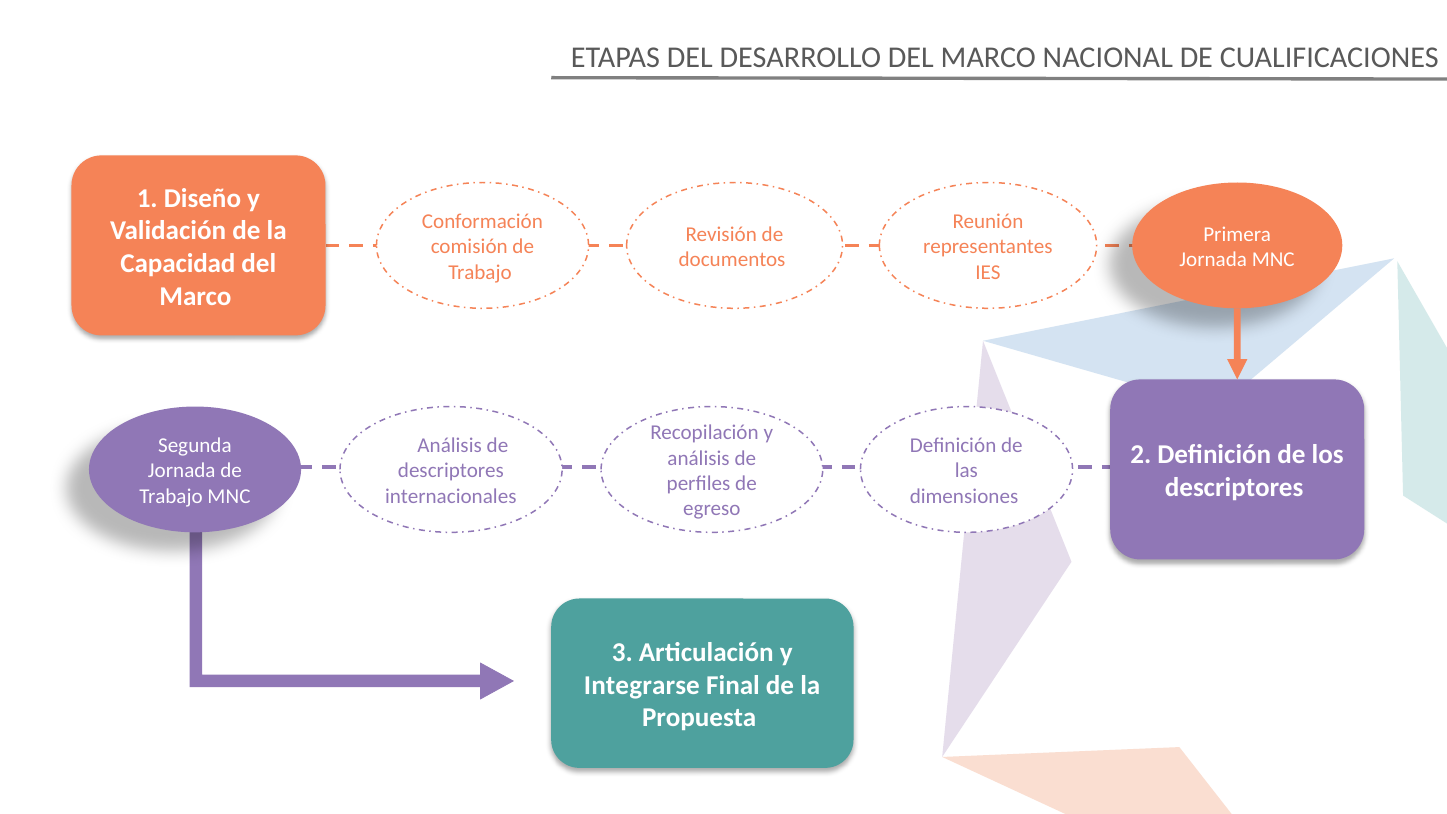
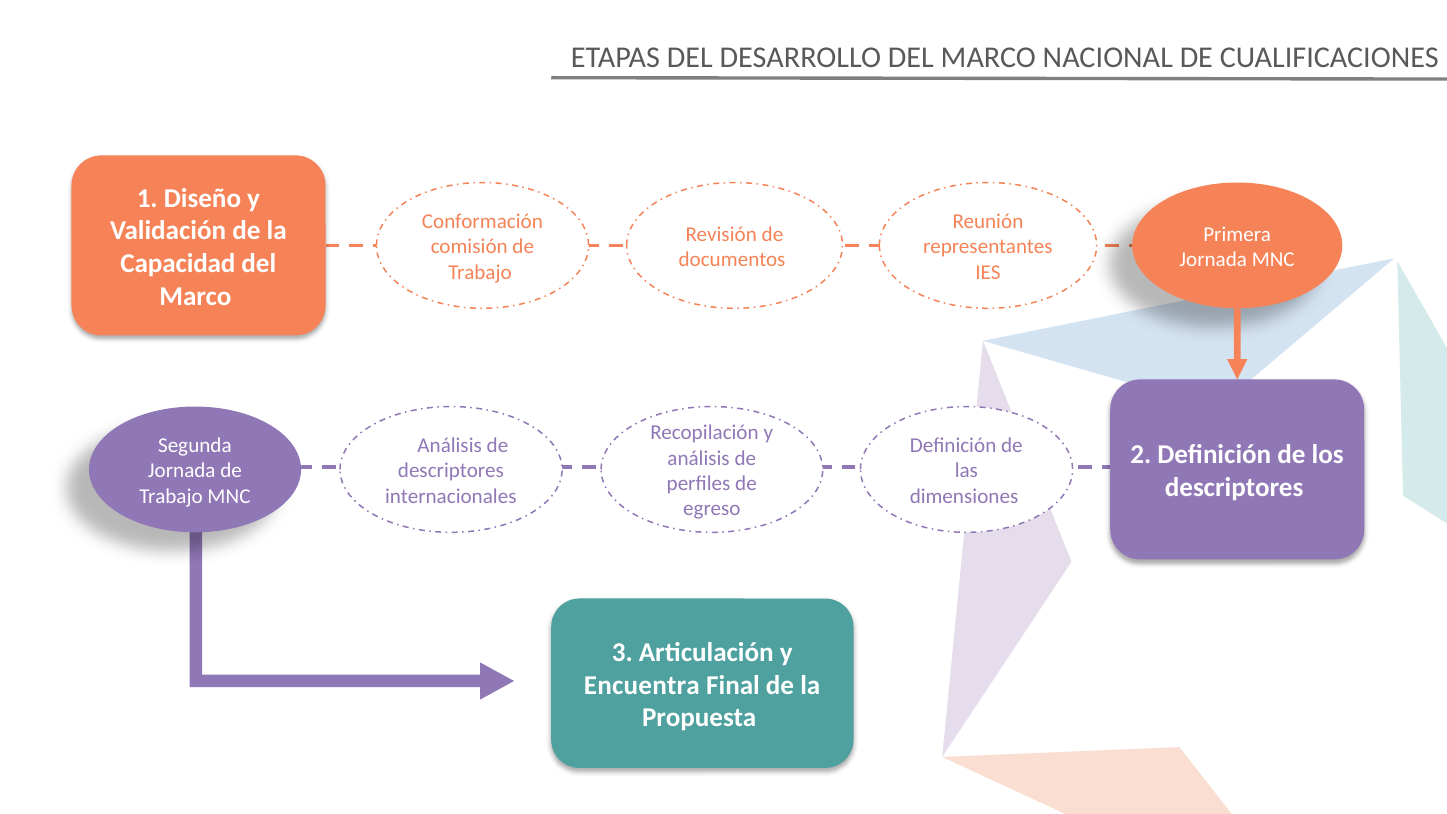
Integrarse: Integrarse -> Encuentra (642, 685)
